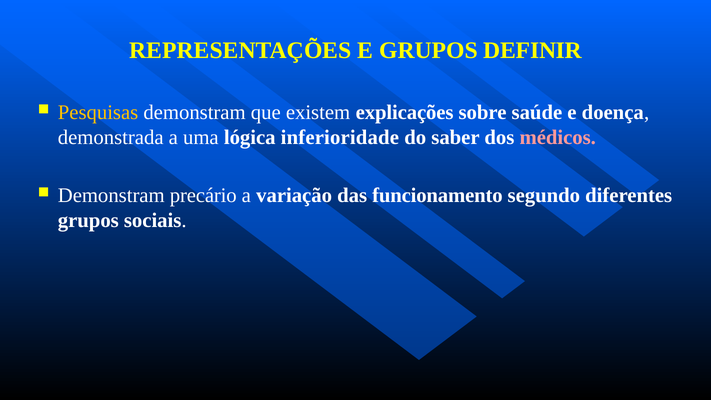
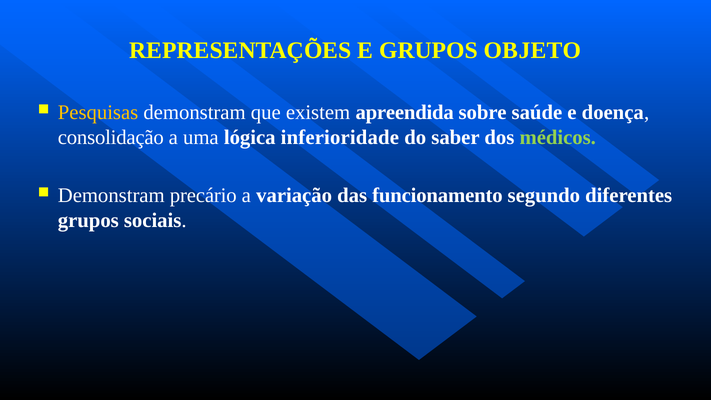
DEFINIR: DEFINIR -> OBJETO (532, 51)
explicações: explicações -> apreendida (405, 112)
demonstrada: demonstrada -> consolidação (111, 137)
médicos colour: pink -> light green (558, 137)
